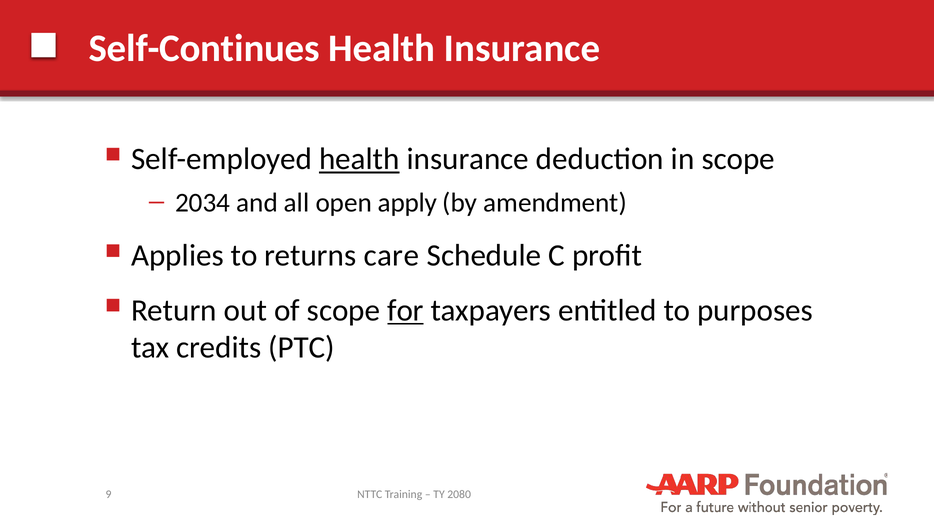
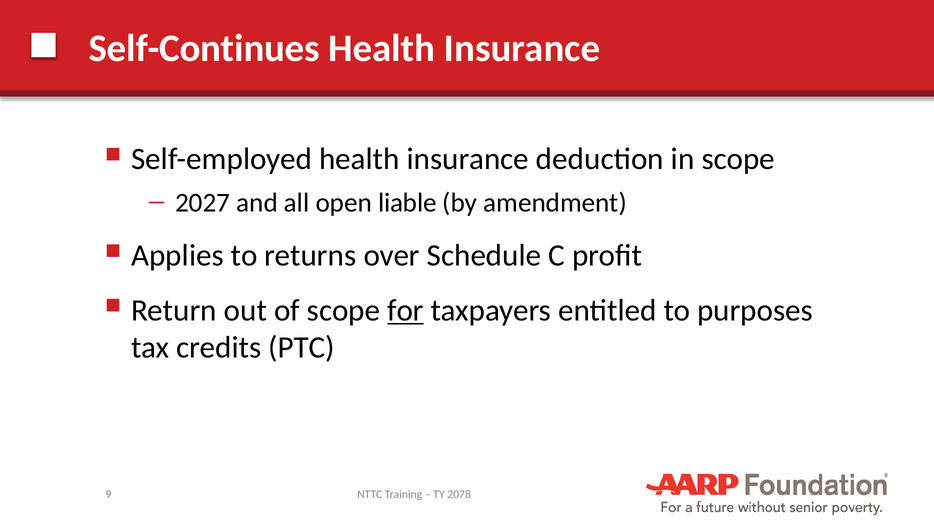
health underline: present -> none (359, 159)
2034: 2034 -> 2027 (203, 203)
apply: apply -> liable (407, 203)
care: care -> over (392, 256)
2080: 2080 -> 2078 (459, 495)
